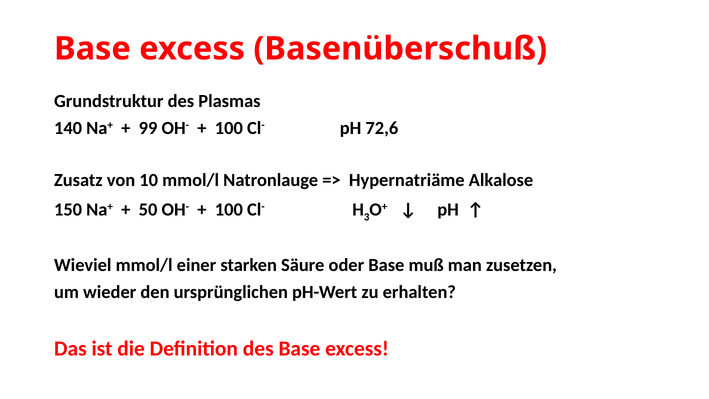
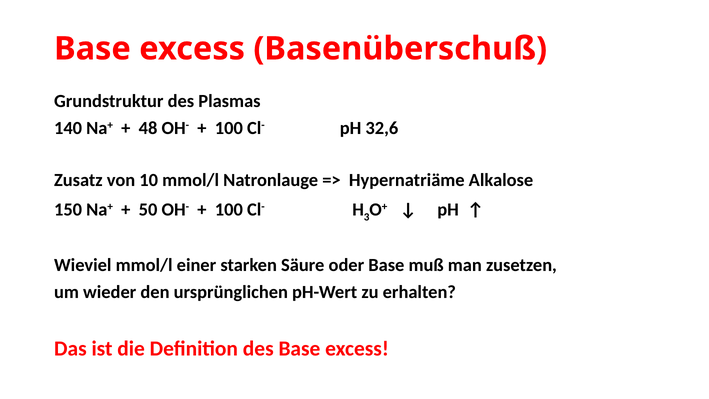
99: 99 -> 48 (148, 128)
72,6: 72,6 -> 32,6 (382, 128)
